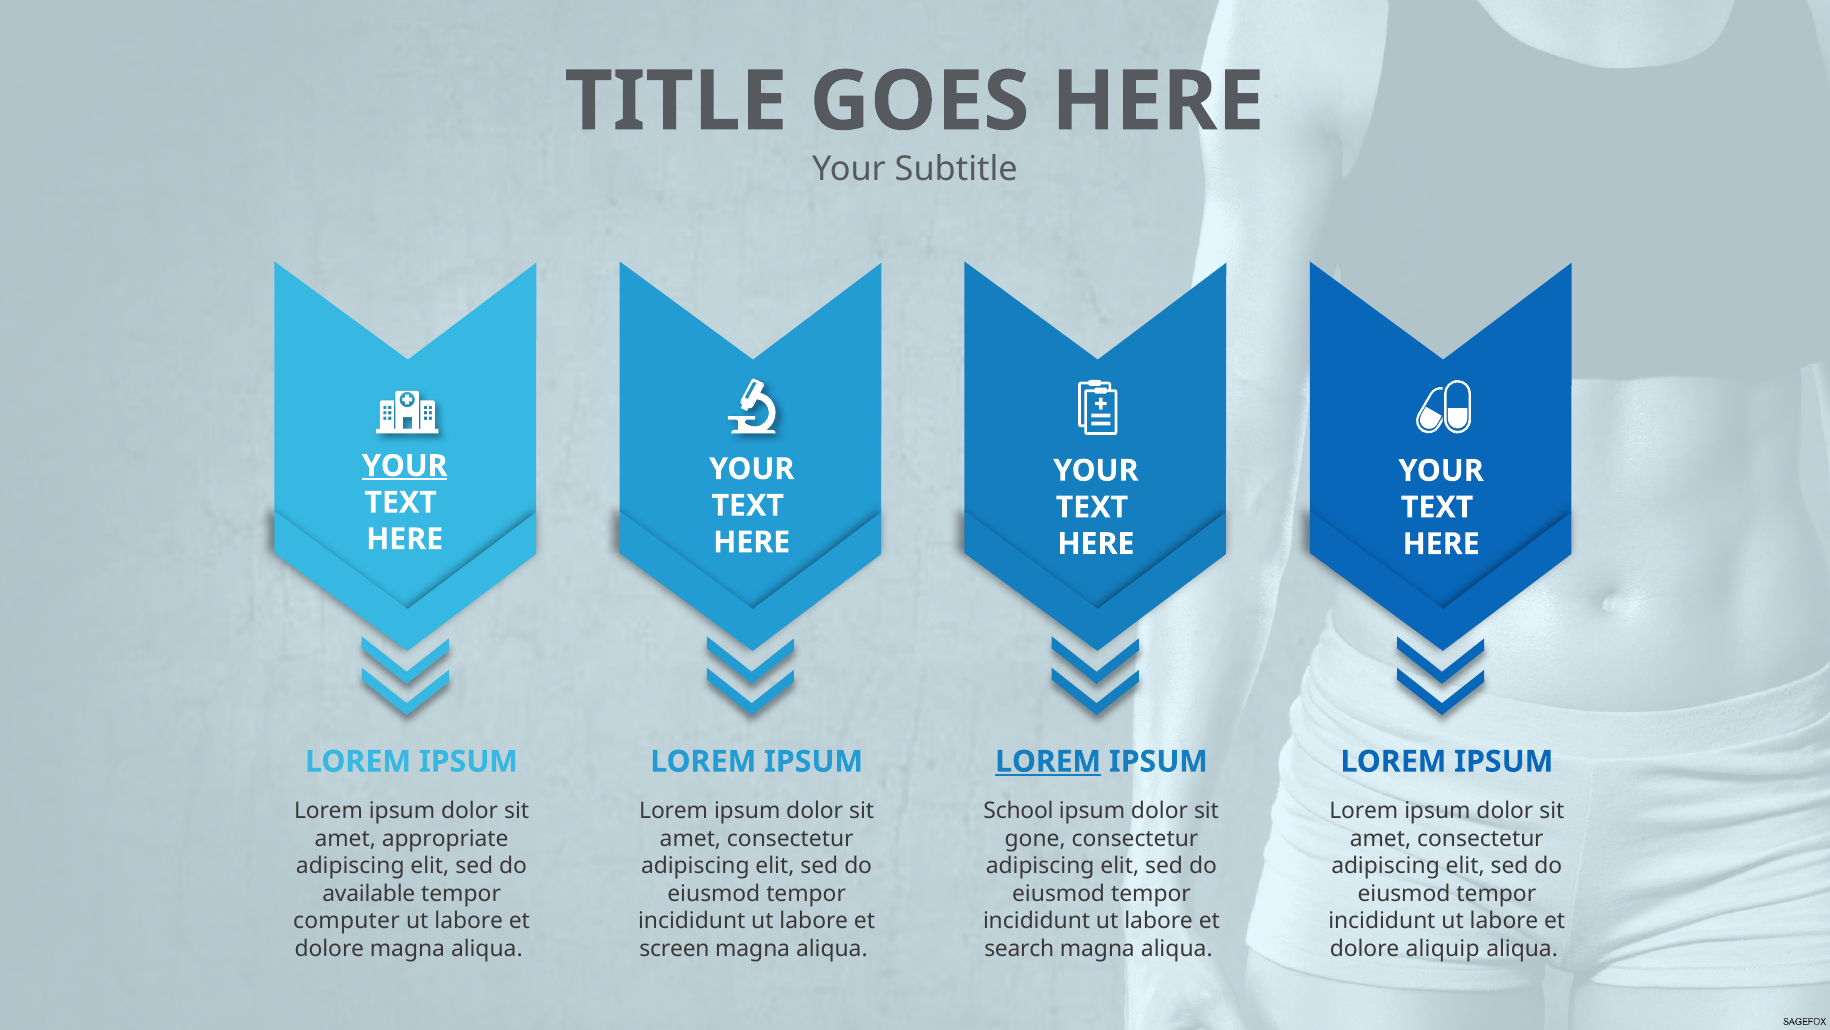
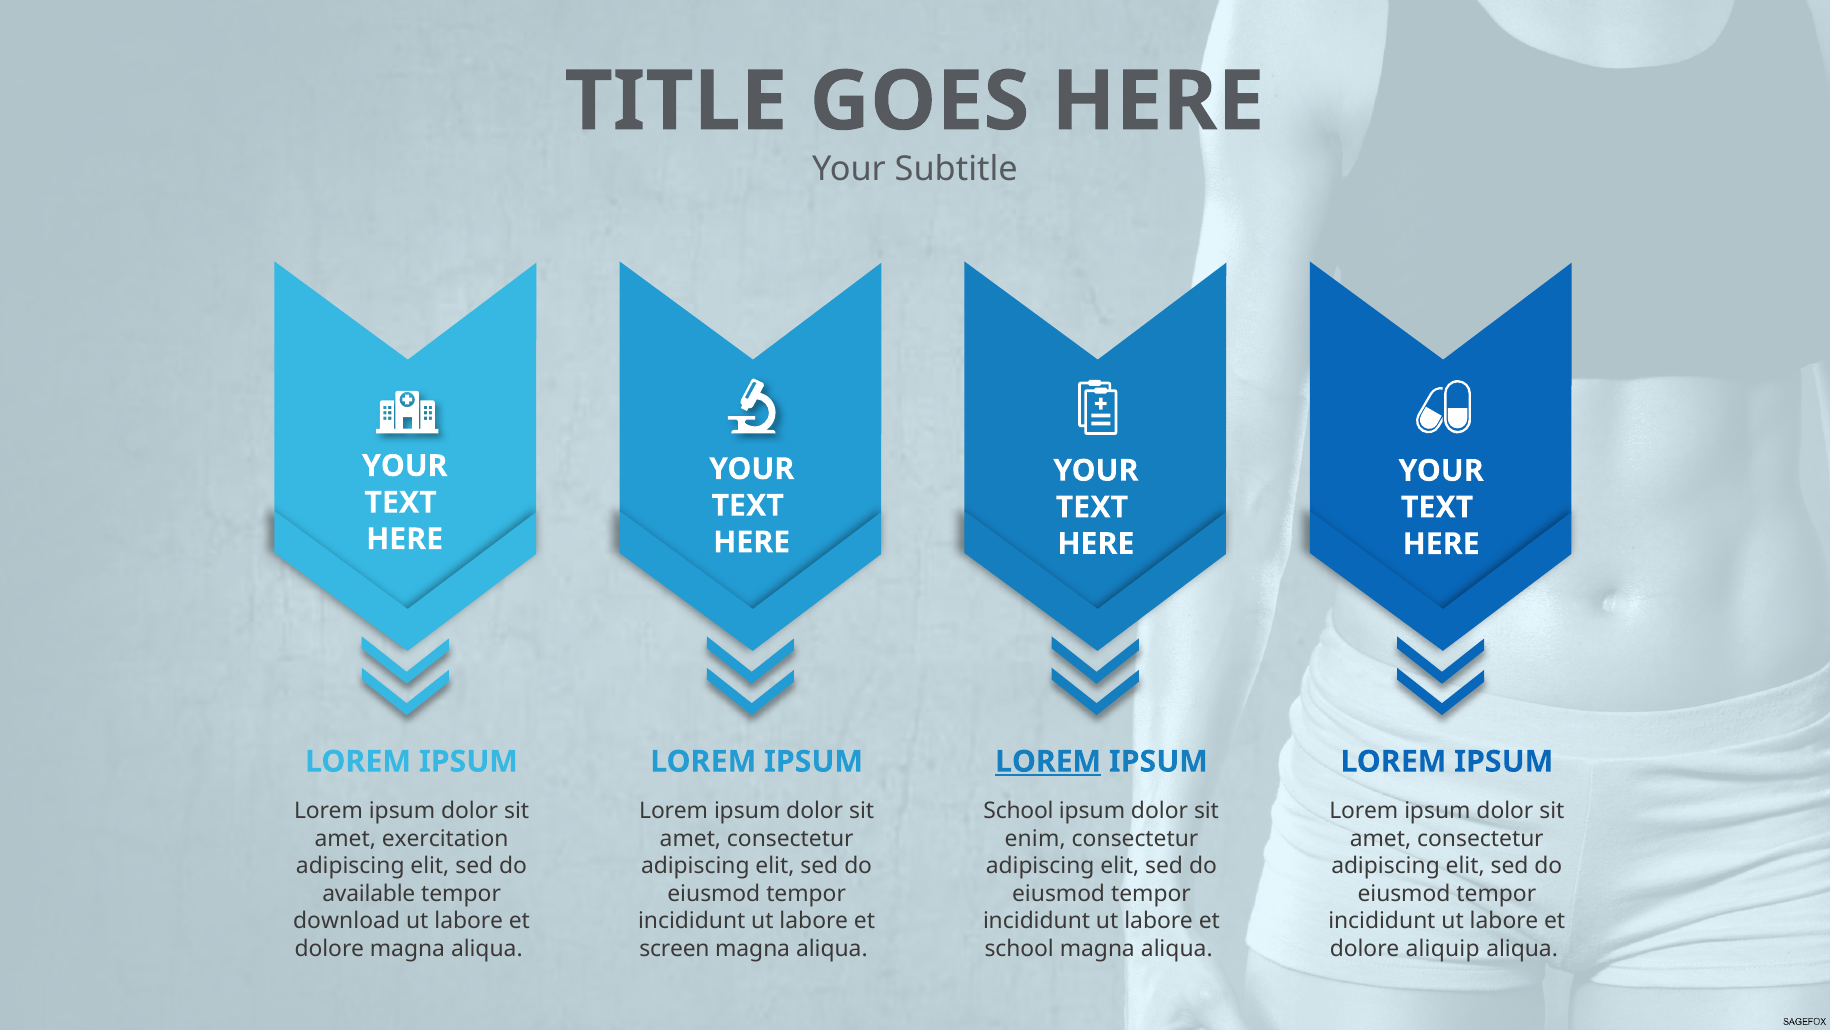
YOUR underline: present -> none (405, 466)
appropriate: appropriate -> exercitation (445, 838)
gone: gone -> enim (1035, 838)
computer: computer -> download (347, 921)
search: search -> school (1019, 948)
